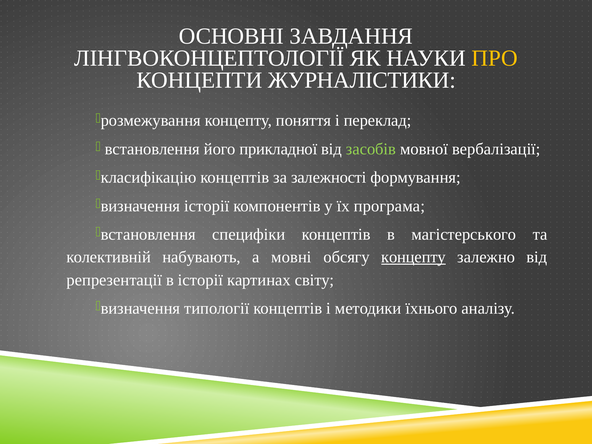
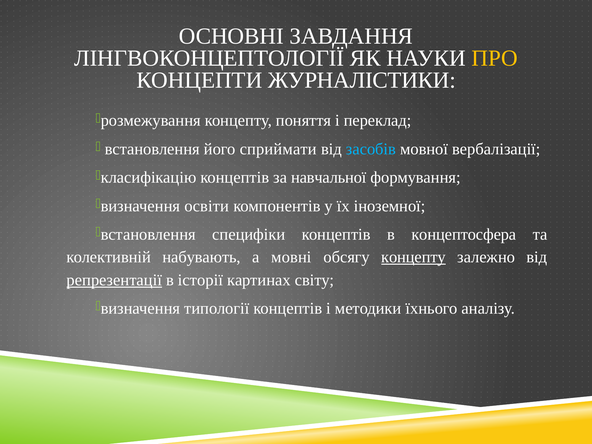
прикладної: прикладної -> сприймати (278, 149)
засобів colour: light green -> light blue (371, 149)
залежності: залежності -> навчальної (329, 178)
історії: історії -> освіти (207, 206)
програма: програма -> іноземної (390, 206)
магістерського: магістерського -> концептосфера (464, 234)
репрезентації underline: none -> present (114, 280)
